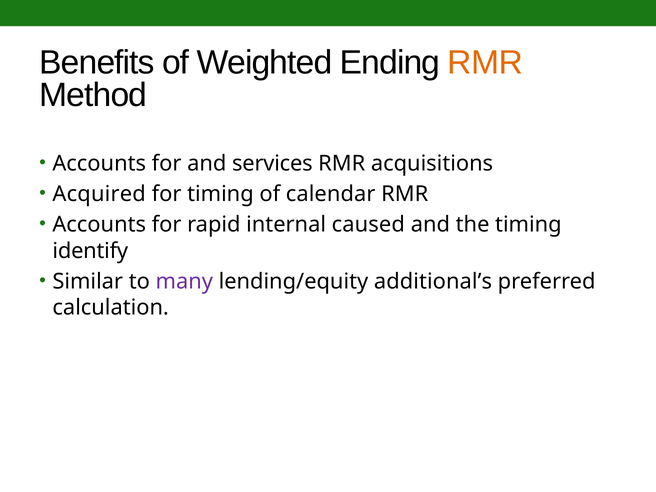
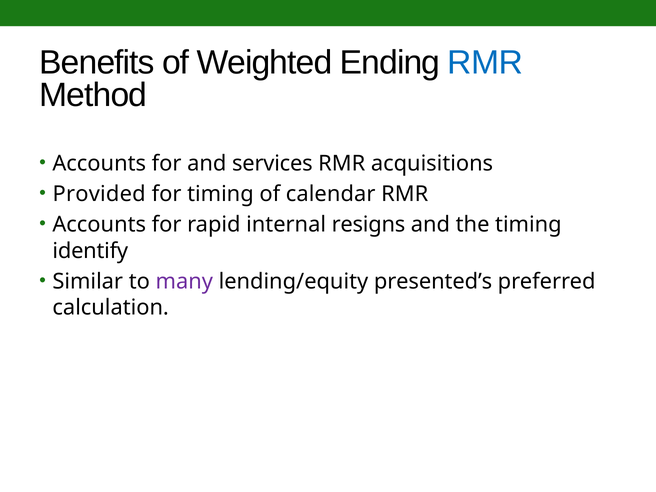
RMR colour: orange -> blue (485, 63)
Acquired: Acquired -> Provided (99, 194)
caused: caused -> resigns (368, 225)
additional’s: additional’s -> presented’s (433, 281)
